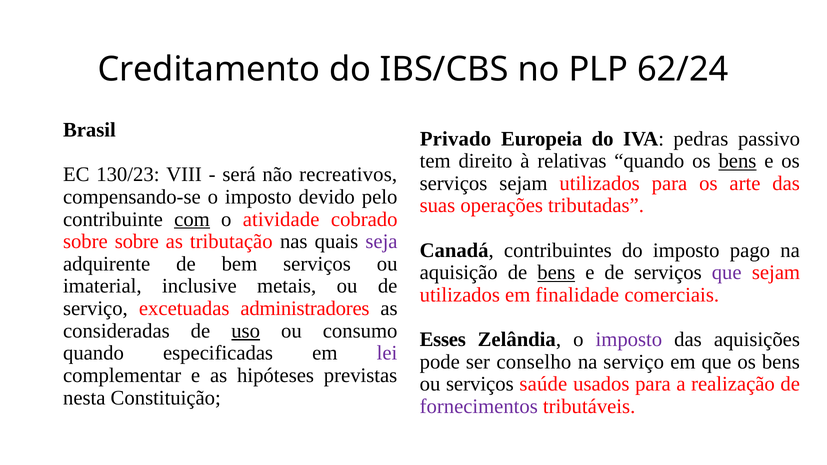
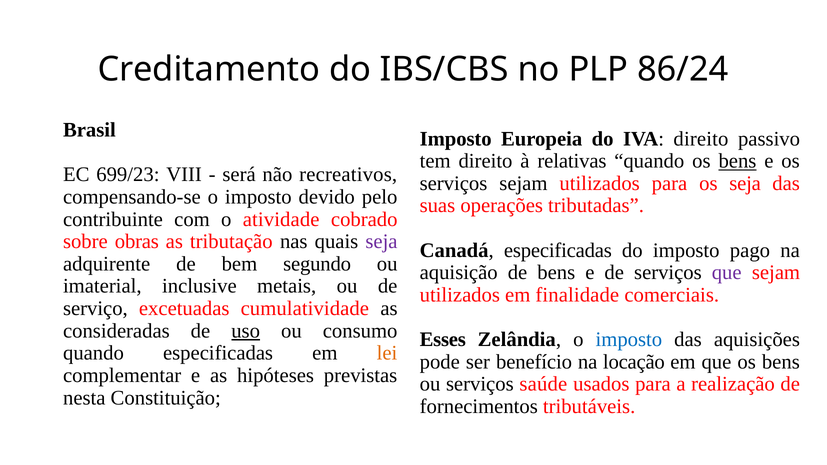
62/24: 62/24 -> 86/24 (683, 69)
Privado: Privado -> Imposto (456, 139)
IVA pedras: pedras -> direito (701, 139)
130/23: 130/23 -> 699/23 (128, 175)
os arte: arte -> seja (745, 183)
com underline: present -> none (192, 219)
sobre sobre: sobre -> obras (137, 242)
Canadá contribuintes: contribuintes -> especificadas (558, 250)
bem serviços: serviços -> segundo (317, 264)
bens underline: present -> none (556, 273)
administradores: administradores -> cumulatividade (305, 309)
imposto colour: purple -> blue (629, 340)
lei colour: purple -> orange (387, 353)
conselho: conselho -> benefício (534, 362)
na serviço: serviço -> locação (634, 362)
fornecimentos colour: purple -> black (479, 407)
